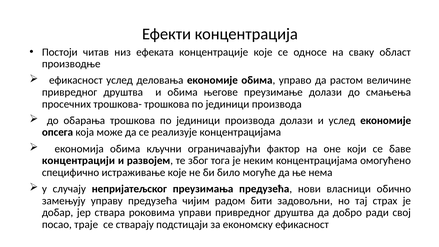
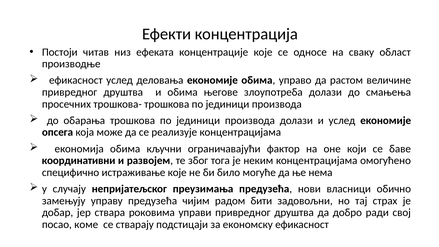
преузимање: преузимање -> злоупотреба (273, 92)
концентрацији: концентрацији -> координативни (79, 161)
траје: траје -> коме (86, 224)
